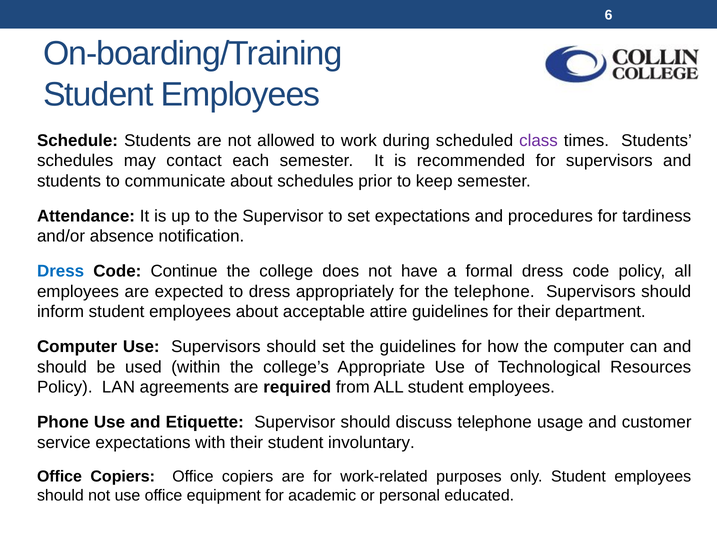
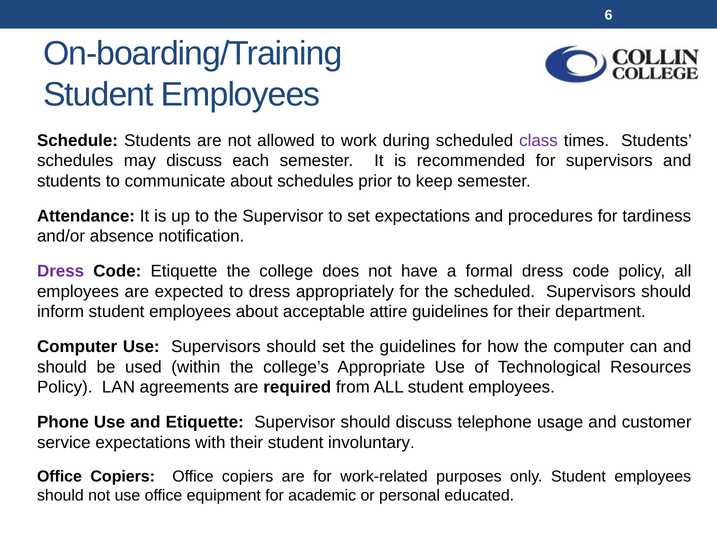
may contact: contact -> discuss (194, 161)
Dress colour: blue -> purple (61, 271)
Code Continue: Continue -> Etiquette (184, 271)
the telephone: telephone -> scheduled (495, 291)
